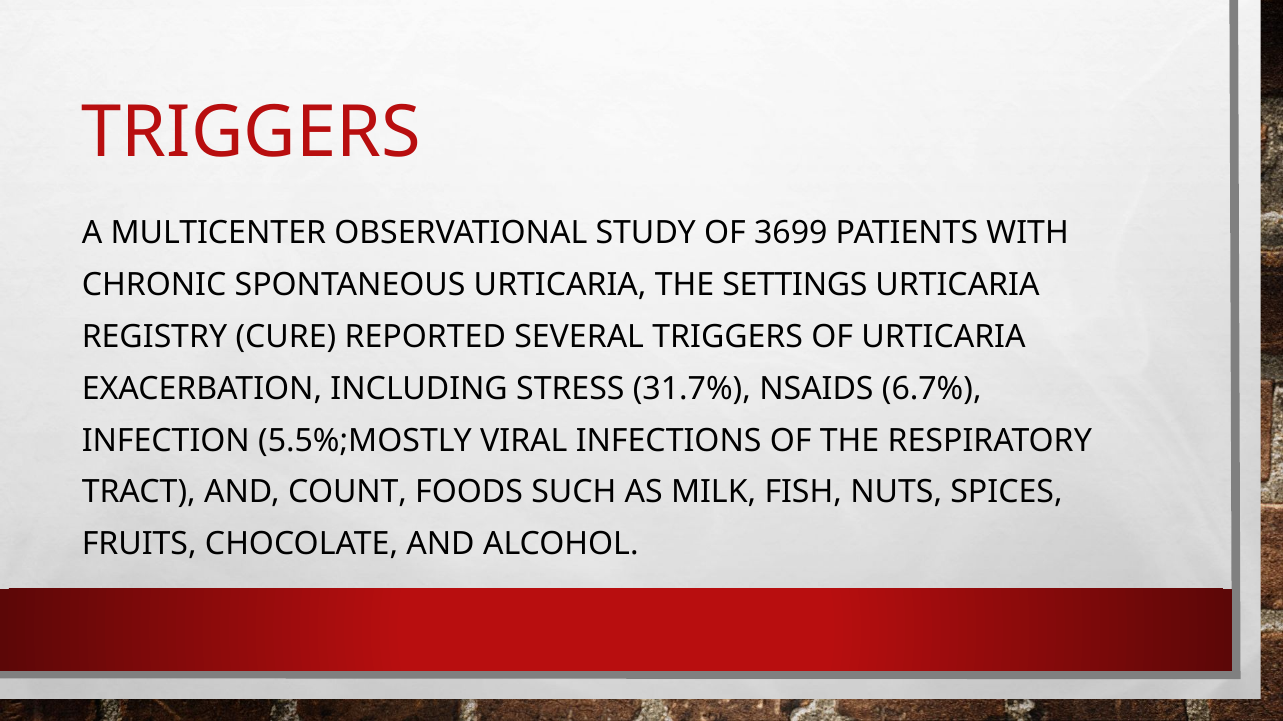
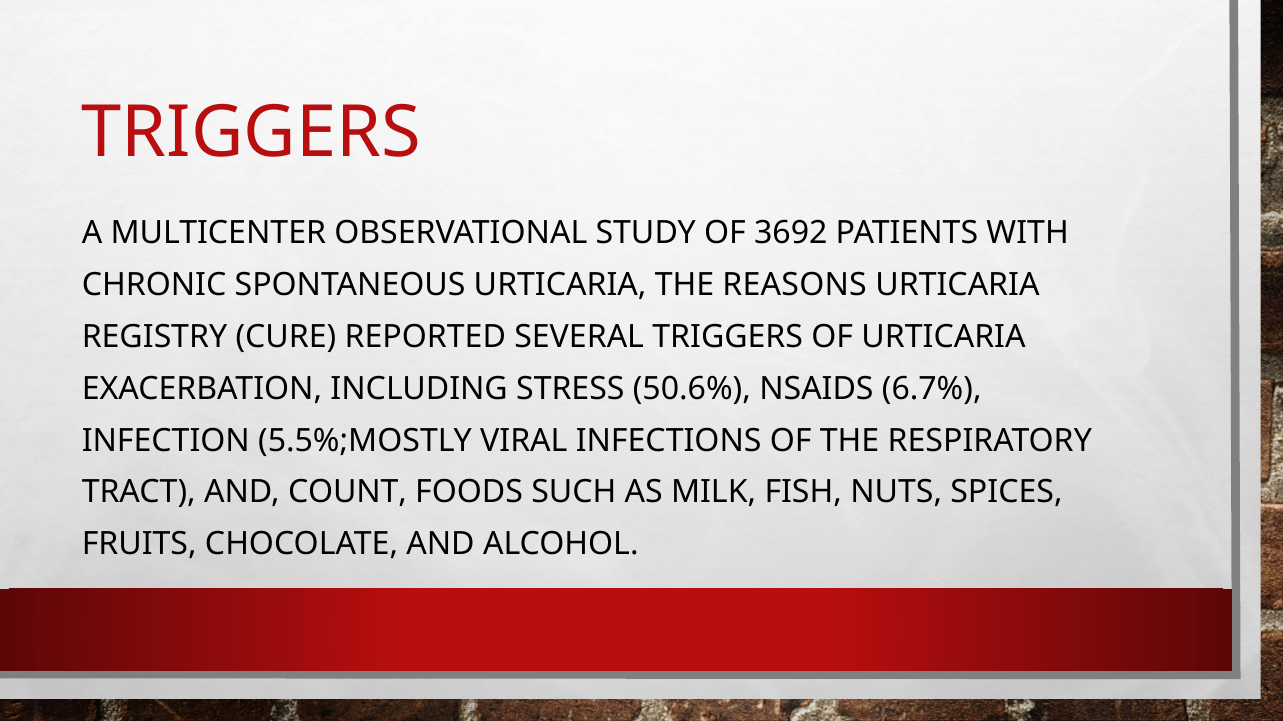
3699: 3699 -> 3692 (791, 233)
SETTINGS: SETTINGS -> REASONS (795, 285)
31.7%: 31.7% -> 50.6% (692, 389)
